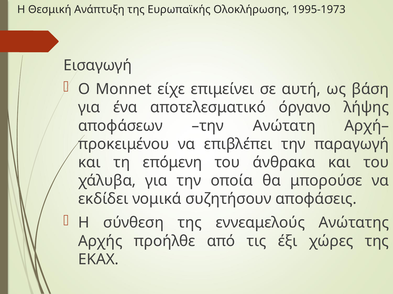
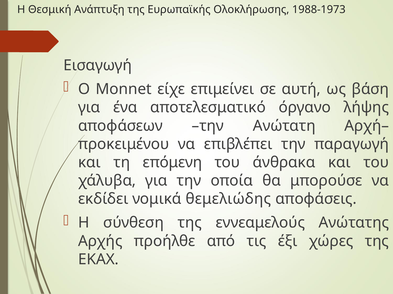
1995-1973: 1995-1973 -> 1988-1973 (319, 9)
συζητήσουν: συζητήσουν -> θεμελιώδης (228, 199)
